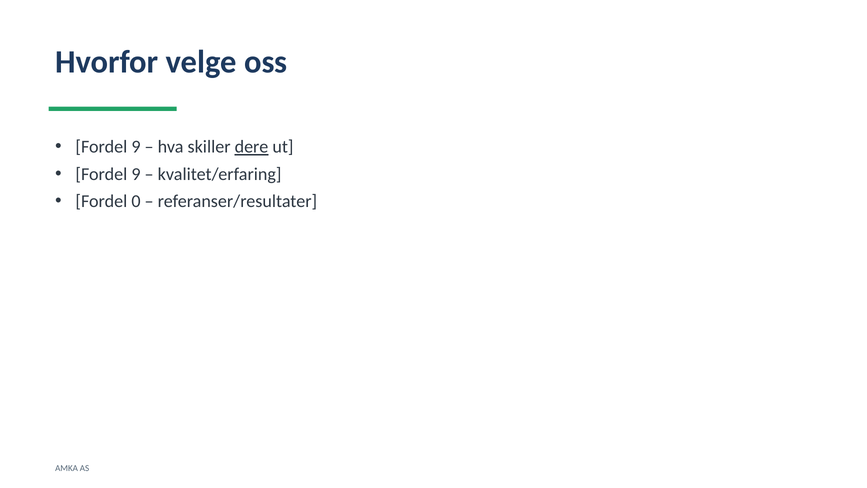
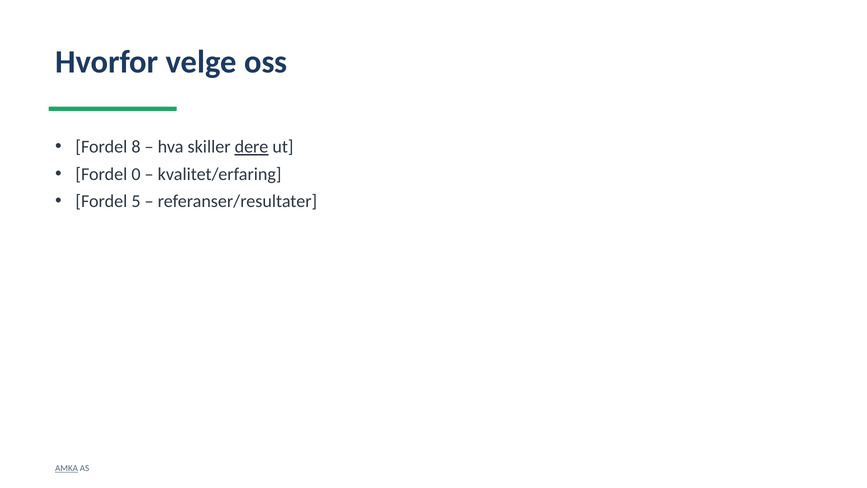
9: 9 -> 8 (136, 147)
9: 9 -> 0 (136, 174)
0: 0 -> 5 (136, 201)
AMKA underline: none -> present (67, 468)
